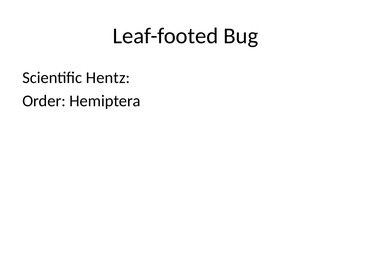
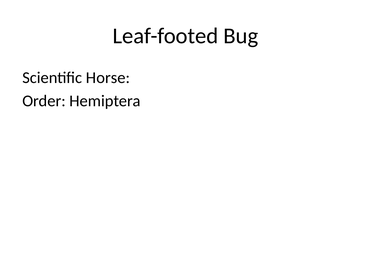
Hentz: Hentz -> Horse (108, 78)
